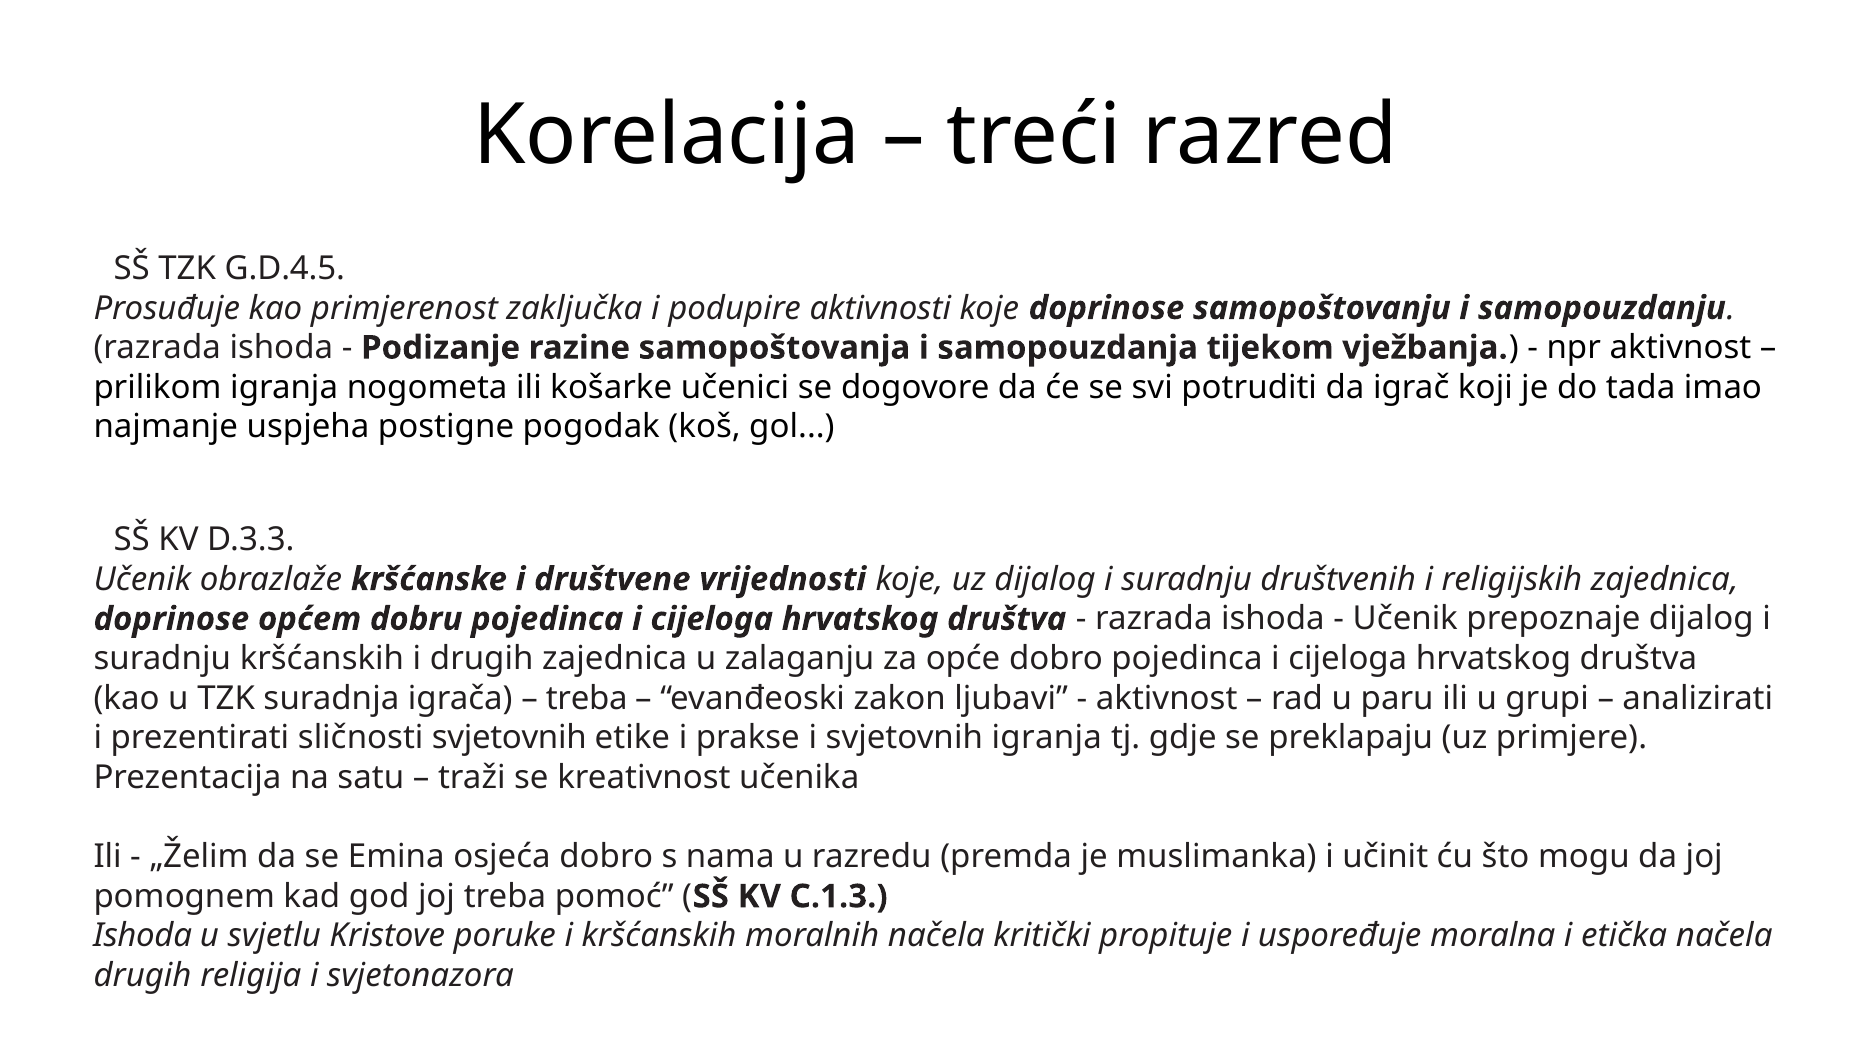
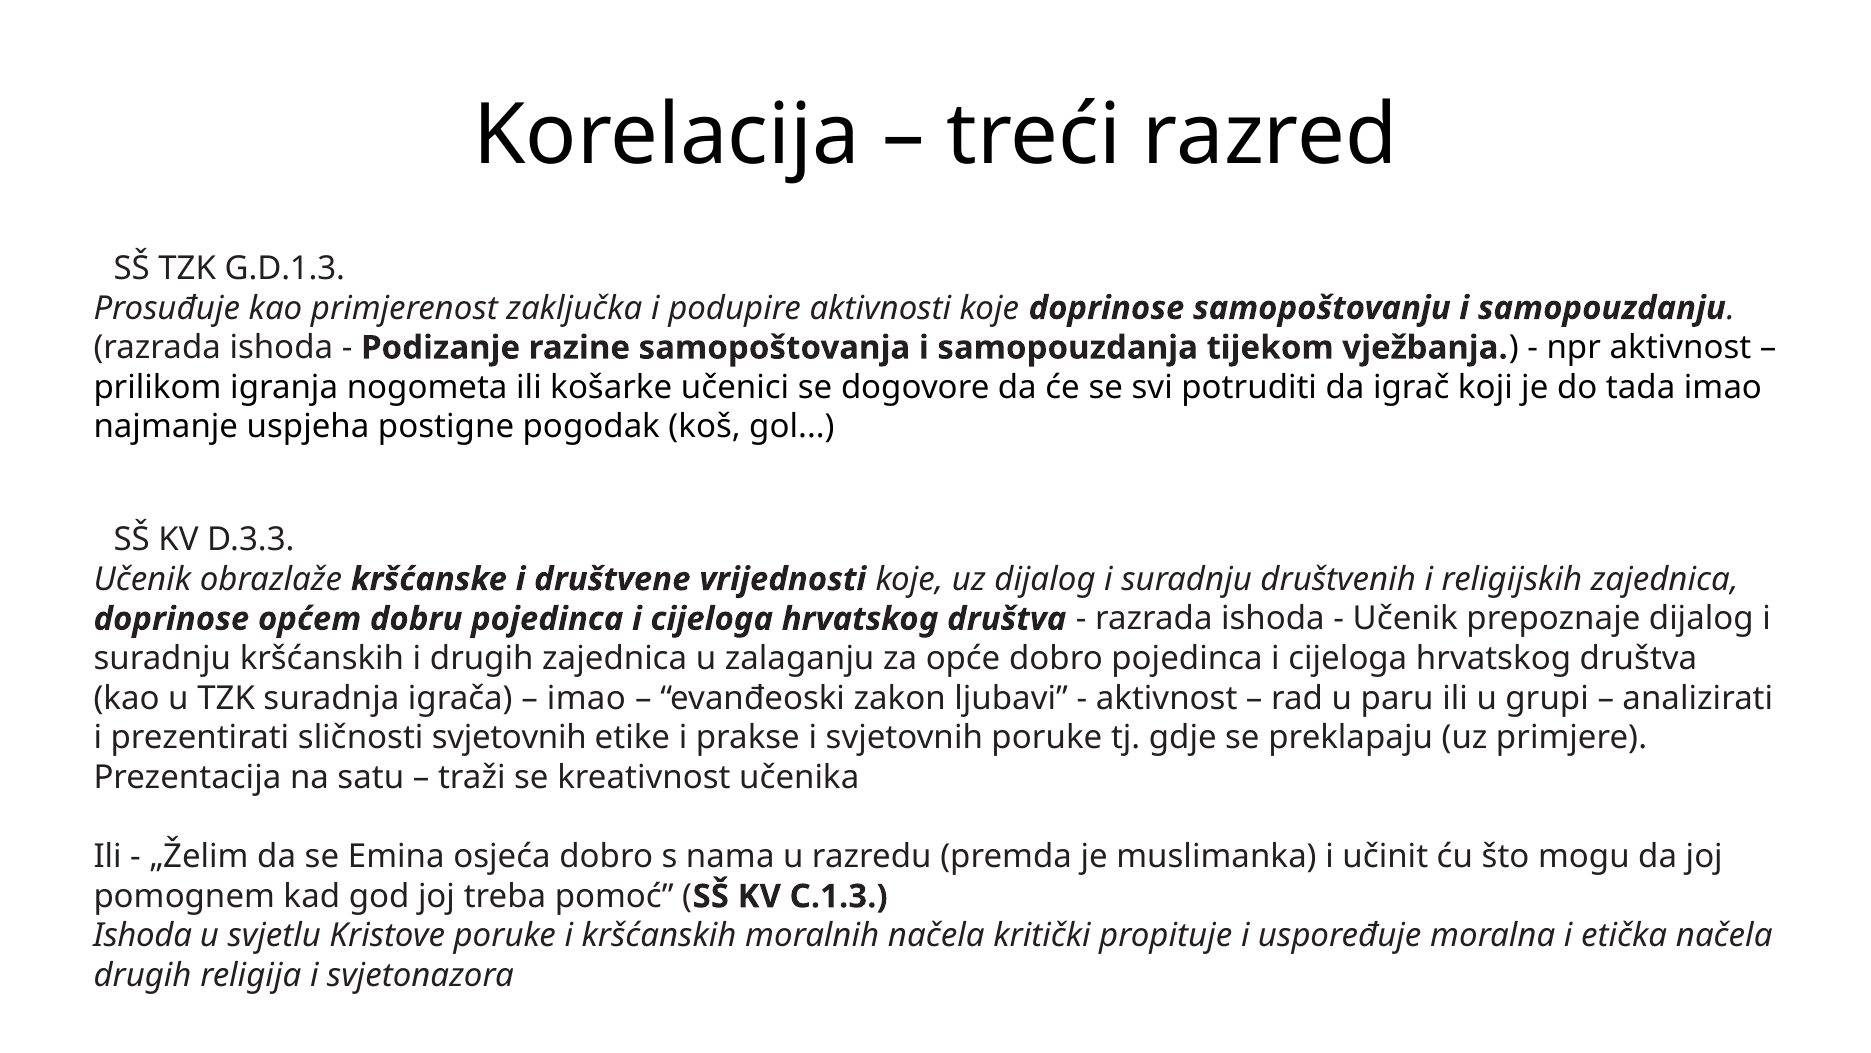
G.D.4.5: G.D.4.5 -> G.D.1.3 (285, 268)
treba: treba -> imao (586, 698)
svjetovnih igranja: igranja -> poruke (1047, 738)
